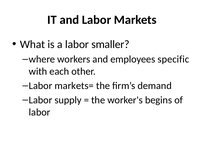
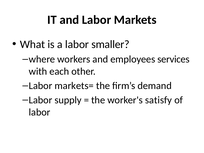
specific: specific -> services (174, 59)
begins: begins -> satisfy (158, 100)
